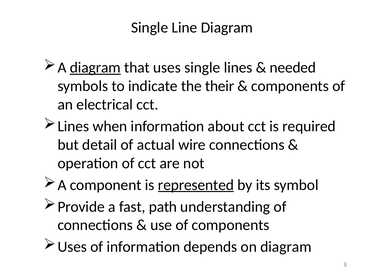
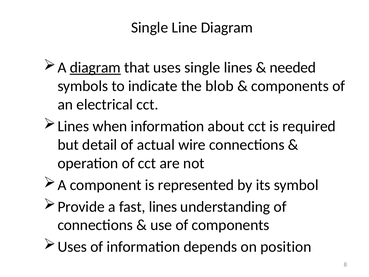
their: their -> blob (219, 86)
represented underline: present -> none (196, 185)
fast path: path -> lines (163, 206)
on diagram: diagram -> position (286, 247)
